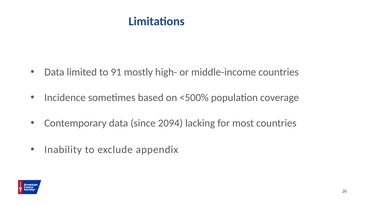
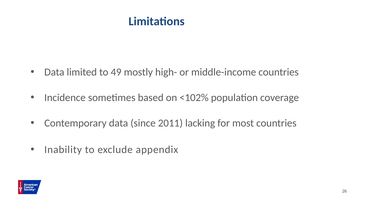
91: 91 -> 49 (116, 72)
<500%: <500% -> <102% (194, 98)
2094: 2094 -> 2011 (170, 123)
